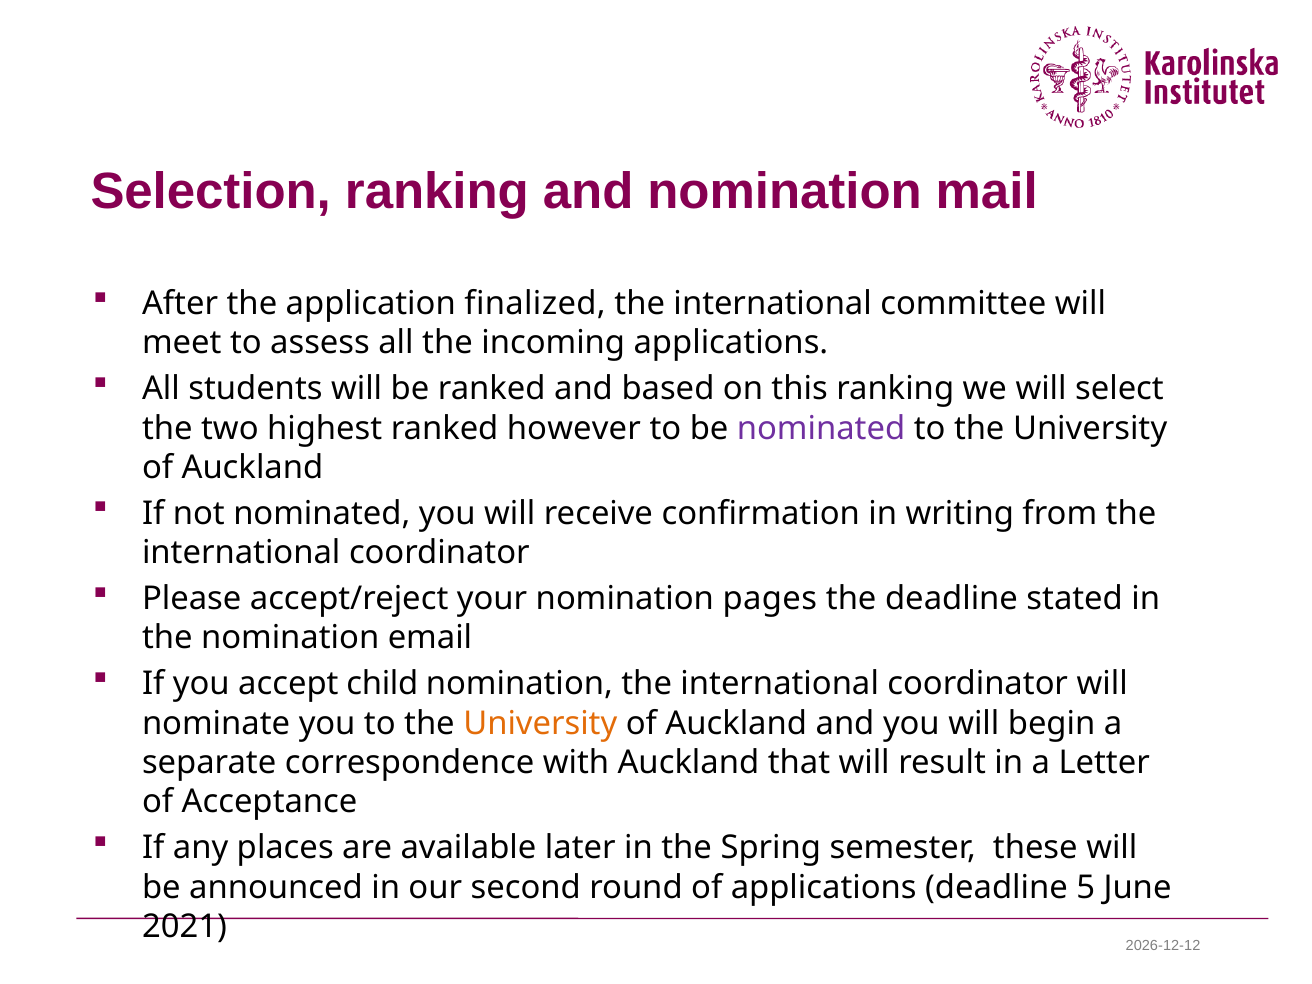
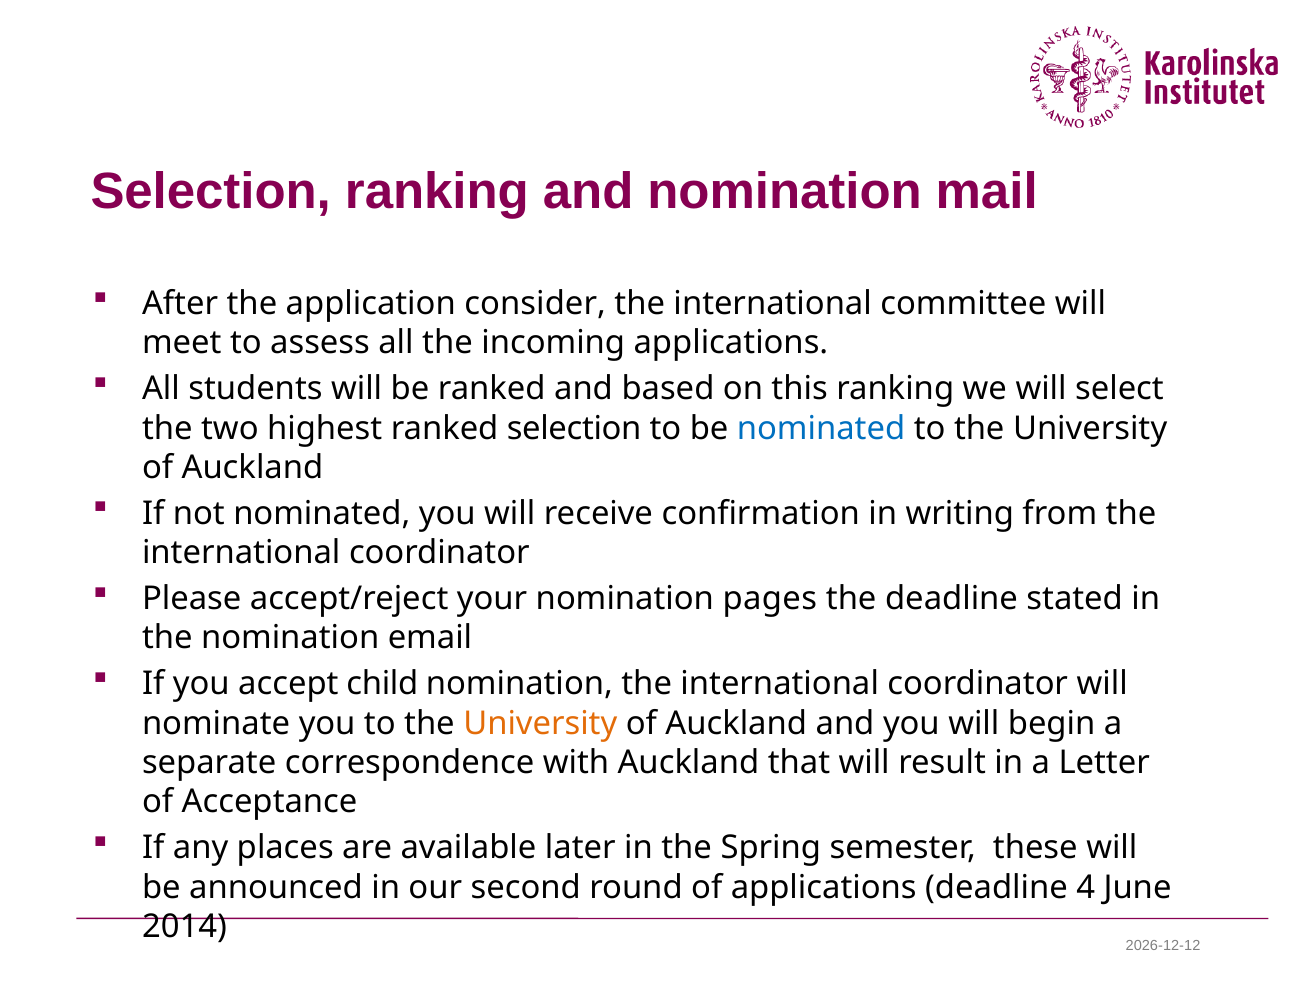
finalized: finalized -> consider (535, 304)
ranked however: however -> selection (574, 428)
nominated colour: purple -> blue (821, 428)
5: 5 -> 4 (1086, 887)
2021: 2021 -> 2014 (184, 927)
